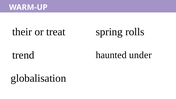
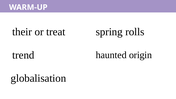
under: under -> origin (140, 55)
